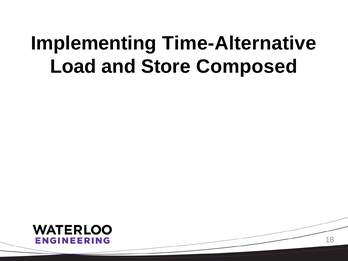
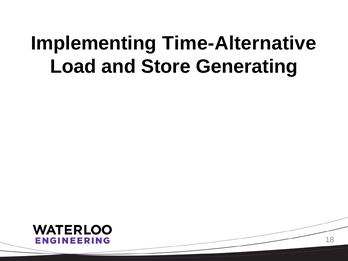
Composed: Composed -> Generating (247, 67)
